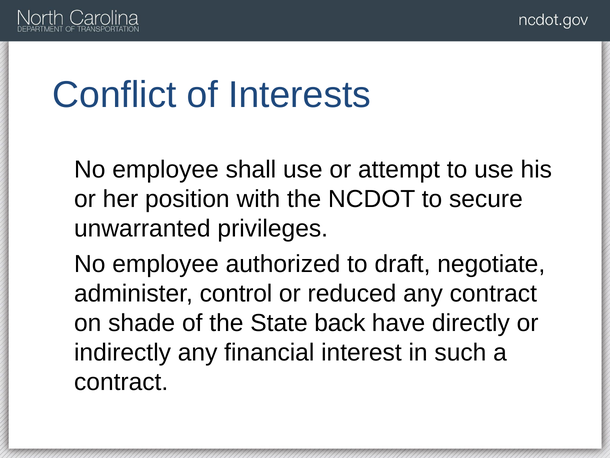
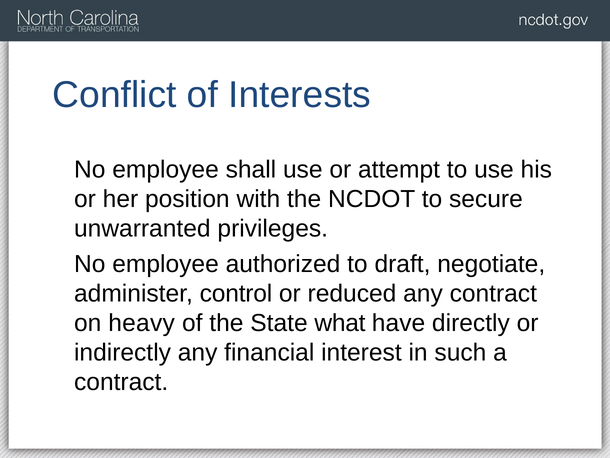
shade: shade -> heavy (142, 323)
back: back -> what (340, 323)
